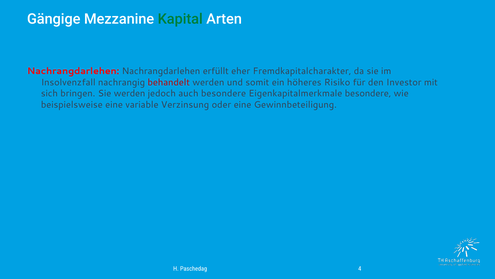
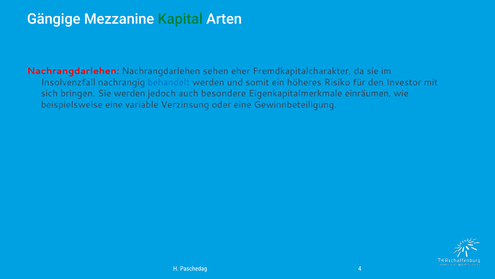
erfüllt: erfüllt -> sehen (216, 71)
behandelt colour: red -> blue (169, 82)
Eigenkapitalmerkmale besondere: besondere -> einräumen (368, 93)
